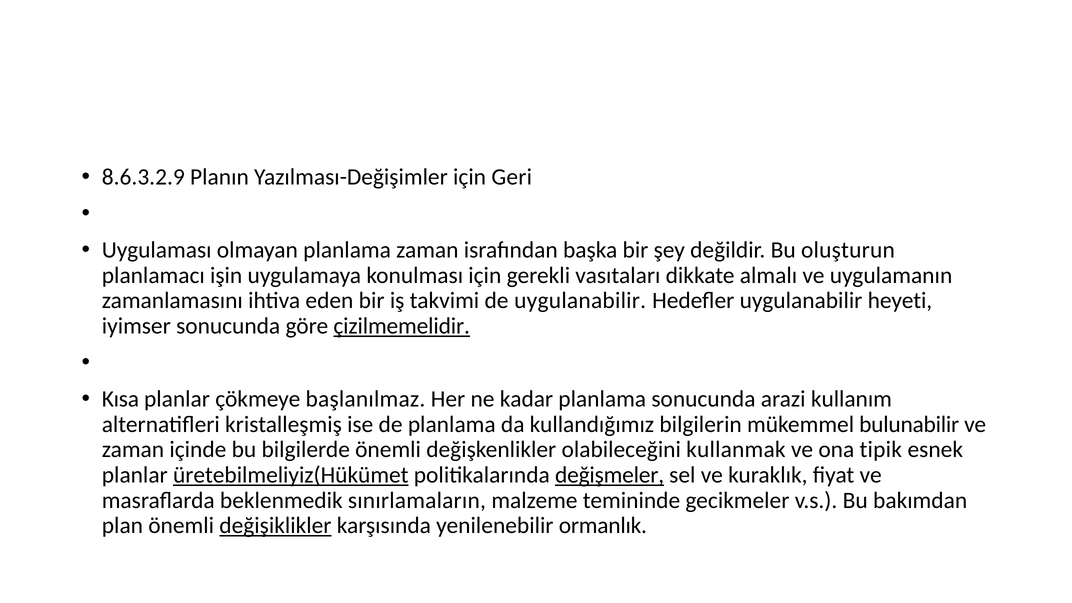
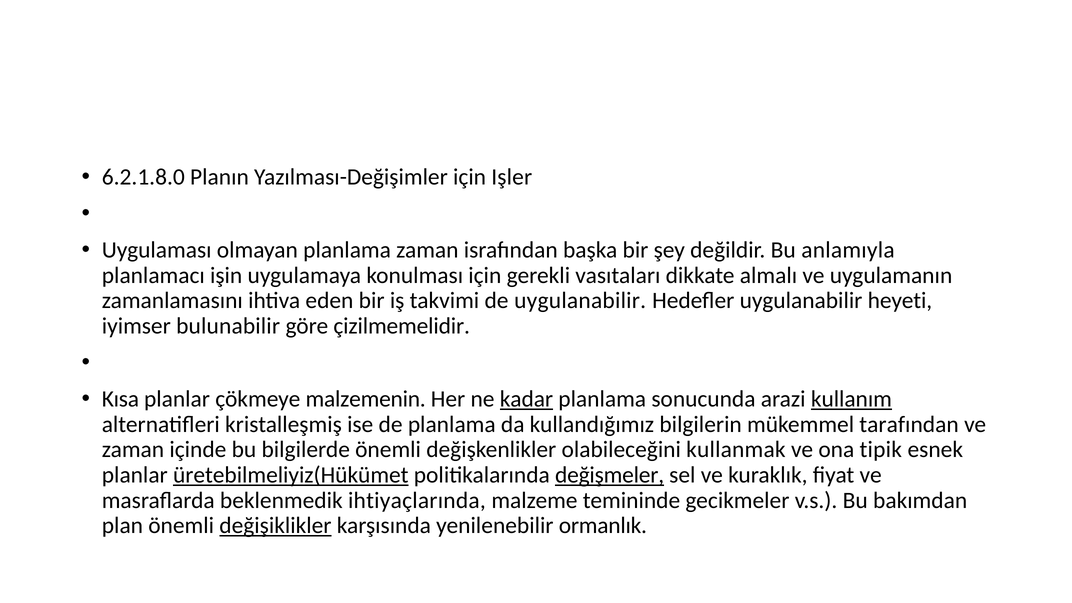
8.6.3.2.9: 8.6.3.2.9 -> 6.2.1.8.0 (143, 177)
Geri: Geri -> Işler (512, 177)
oluşturun: oluşturun -> anlamıyla (848, 250)
iyimser sonucunda: sonucunda -> bulunabilir (228, 326)
çizilmemelidir underline: present -> none (402, 326)
başlanılmaz: başlanılmaz -> malzemenin (366, 399)
kadar underline: none -> present (526, 399)
kullanım underline: none -> present (851, 399)
bulunabilir: bulunabilir -> tarafından (909, 424)
sınırlamaların: sınırlamaların -> ihtiyaçlarında (417, 500)
